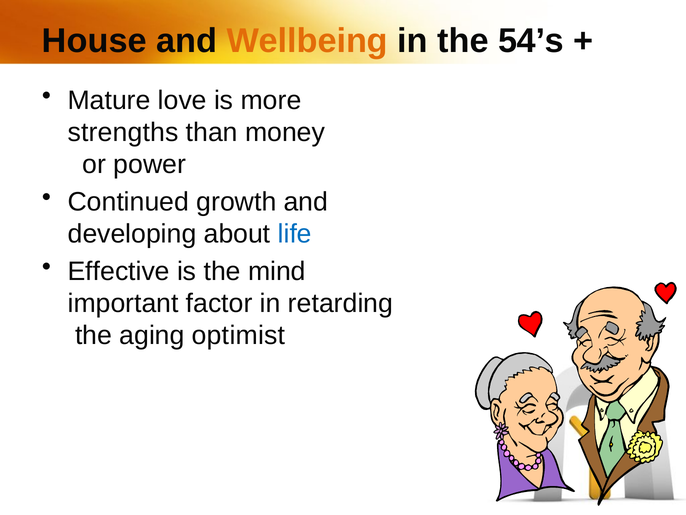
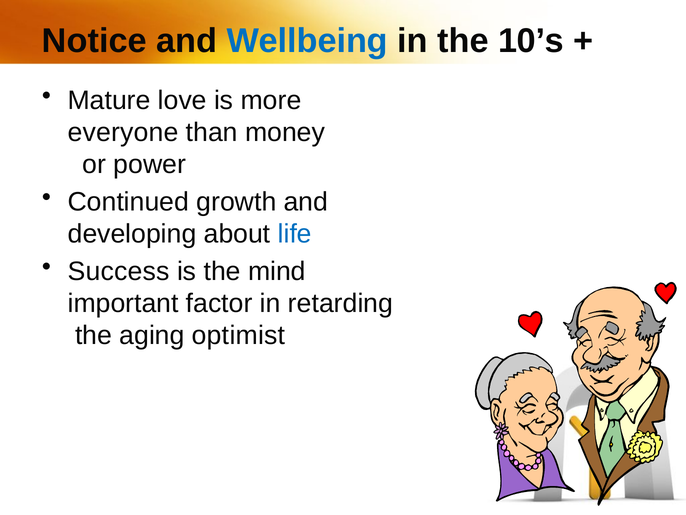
House: House -> Notice (94, 41)
Wellbeing colour: orange -> blue (307, 41)
54’s: 54’s -> 10’s (531, 41)
strengths: strengths -> everyone (123, 132)
Effective: Effective -> Success (119, 271)
